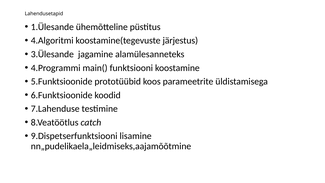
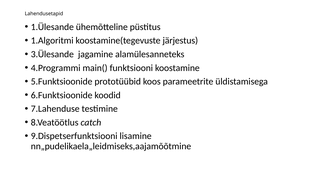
4.Algoritmi: 4.Algoritmi -> 1.Algoritmi (52, 41)
